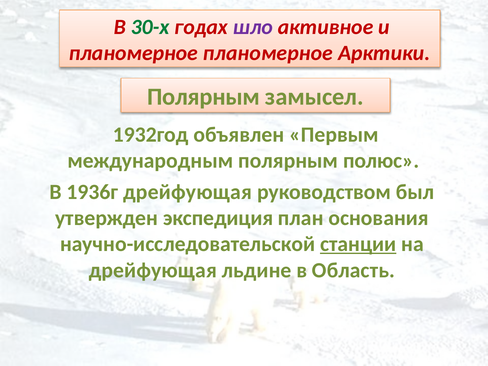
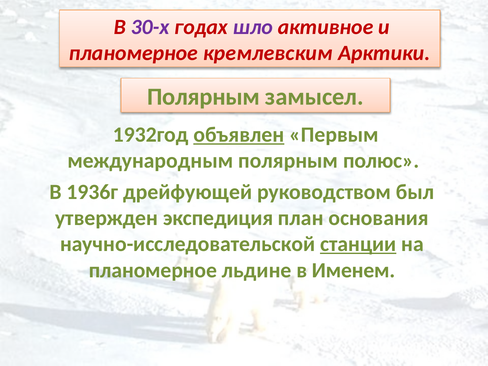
30-х colour: green -> purple (150, 27)
планомерное планомерное: планомерное -> кремлевским (268, 53)
объявлен underline: none -> present (239, 135)
1936г дрейфующая: дрейфующая -> дрейфующей (188, 192)
дрейфующая: дрейфующая -> планомерное (153, 270)
Область: Область -> Именем (354, 270)
